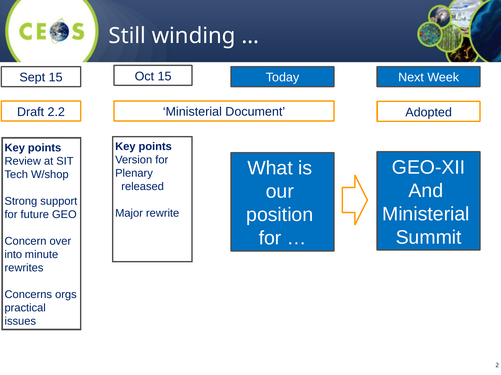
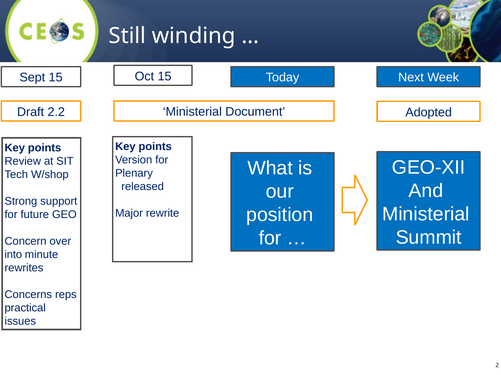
orgs: orgs -> reps (66, 295)
